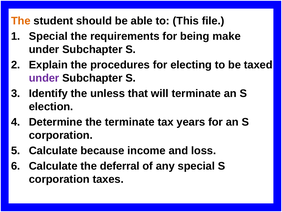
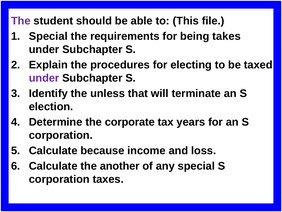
The colour: orange -> purple (21, 21)
make: make -> takes (227, 36)
the terminate: terminate -> corporate (130, 122)
deferral: deferral -> another (120, 166)
